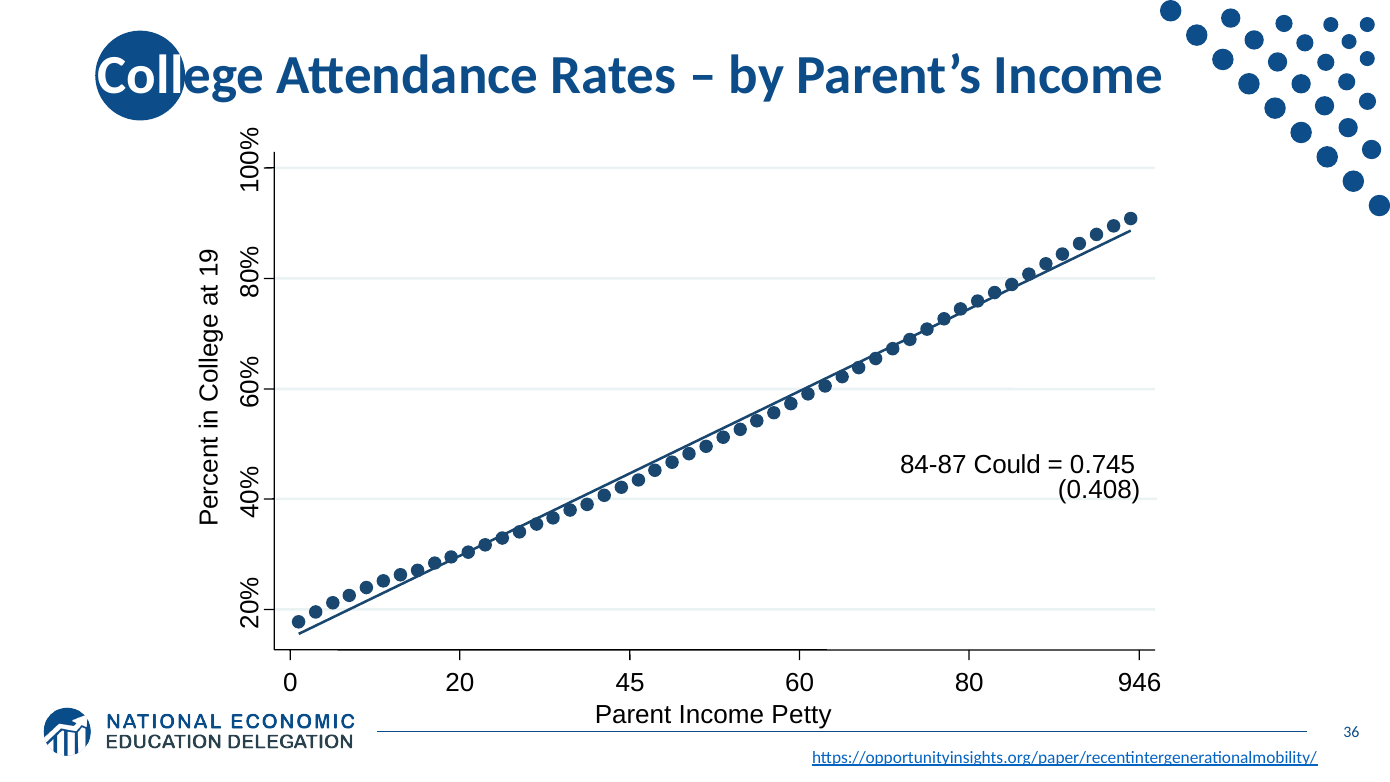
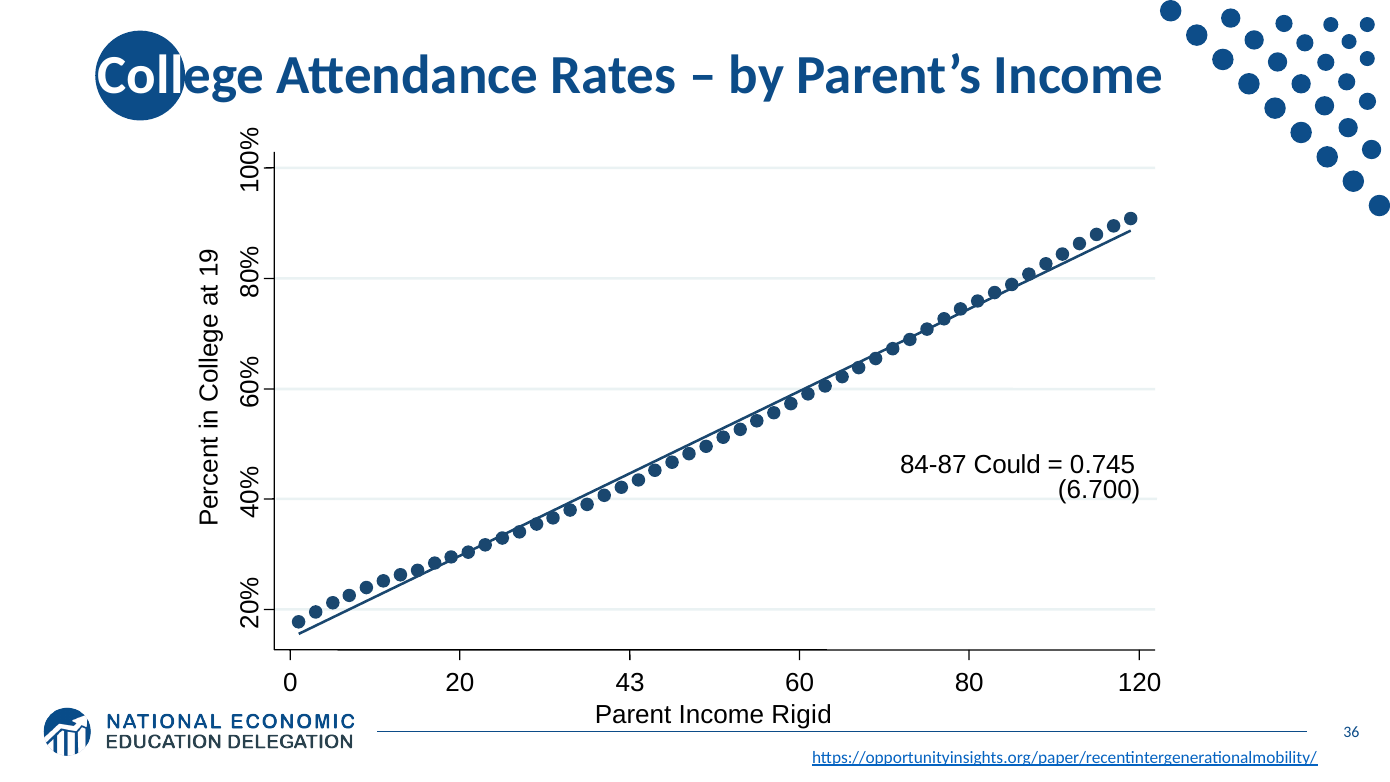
0.408: 0.408 -> 6.700 (1099, 490)
45: 45 -> 43 (630, 682)
946: 946 -> 120 (1140, 682)
Petty: Petty -> Rigid (802, 714)
